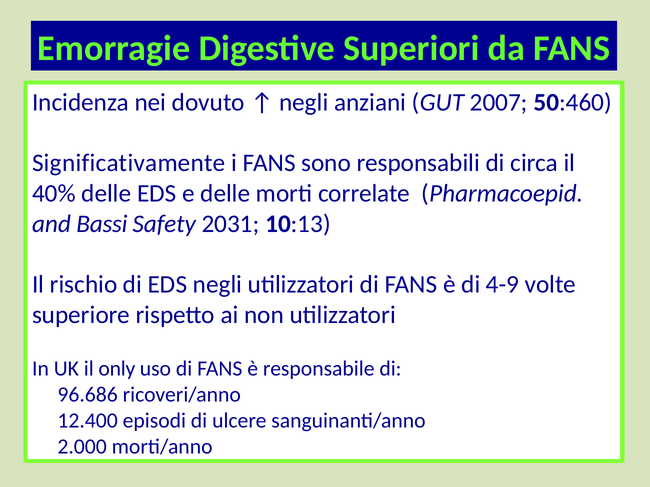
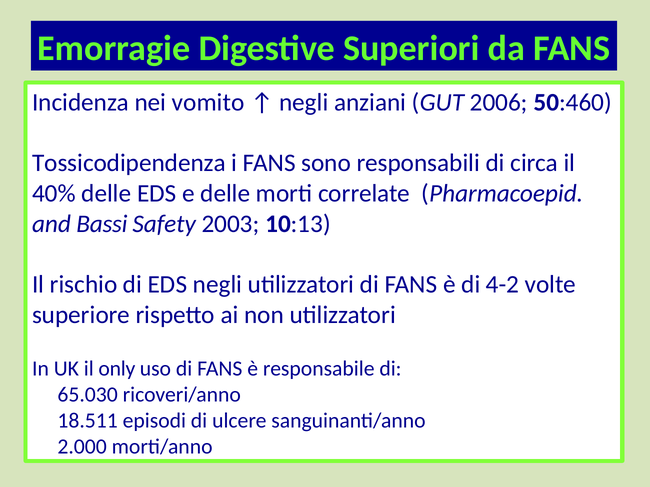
dovuto: dovuto -> vomito (208, 103)
2007: 2007 -> 2006 (499, 103)
Significativamente: Significativamente -> Tossicodipendenza (129, 163)
2031: 2031 -> 2003 (231, 224)
4-9: 4-9 -> 4-2 (503, 285)
96.686: 96.686 -> 65.030 (88, 395)
12.400: 12.400 -> 18.511 (88, 421)
